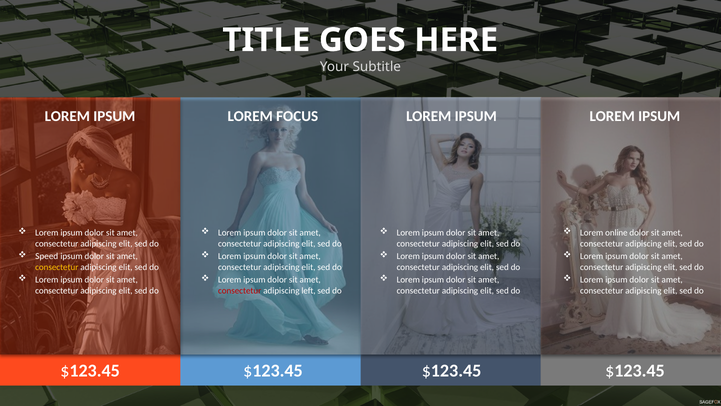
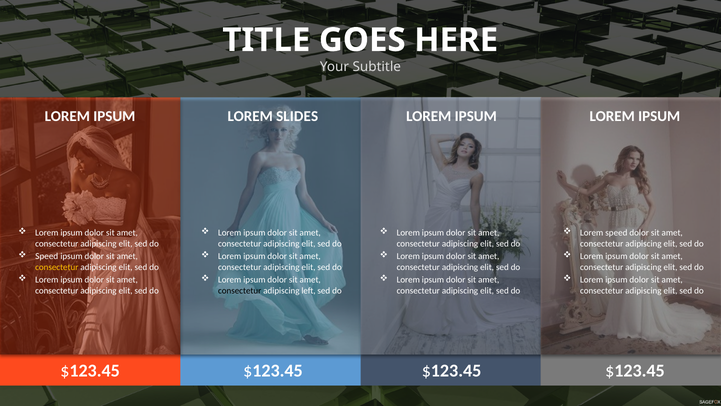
FOCUS: FOCUS -> SLIDES (297, 116)
Lorem online: online -> speed (616, 233)
consectetur colour: red -> black (240, 290)
